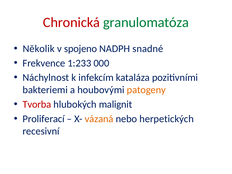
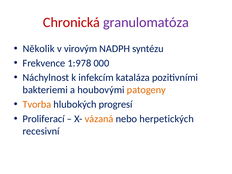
granulomatóza colour: green -> purple (146, 22)
spojeno: spojeno -> virovým (81, 49)
snadné: snadné -> syntézu (148, 49)
1:233: 1:233 -> 1:978 (79, 63)
Tvorba colour: red -> orange (37, 104)
malignit: malignit -> progresí (116, 104)
